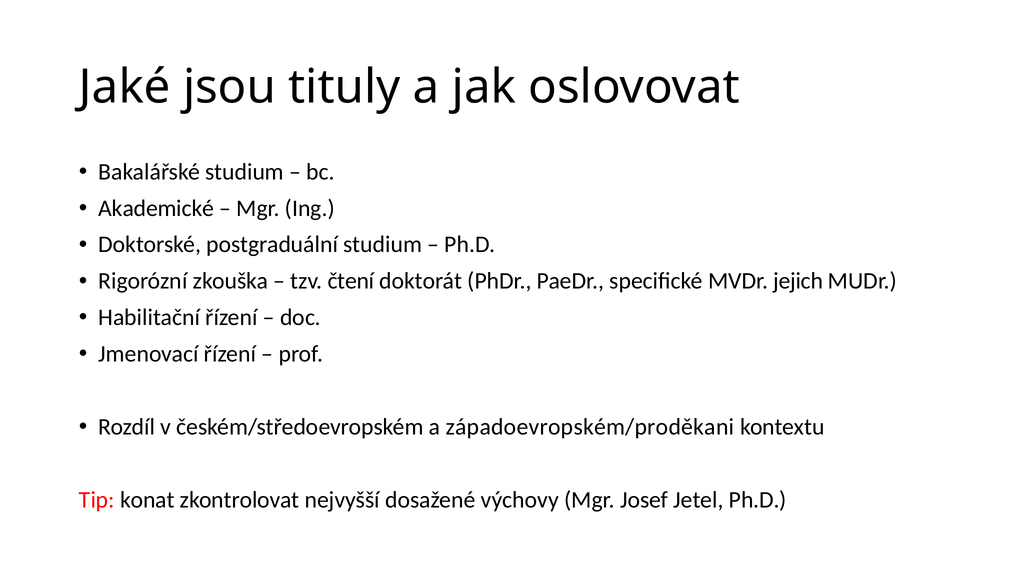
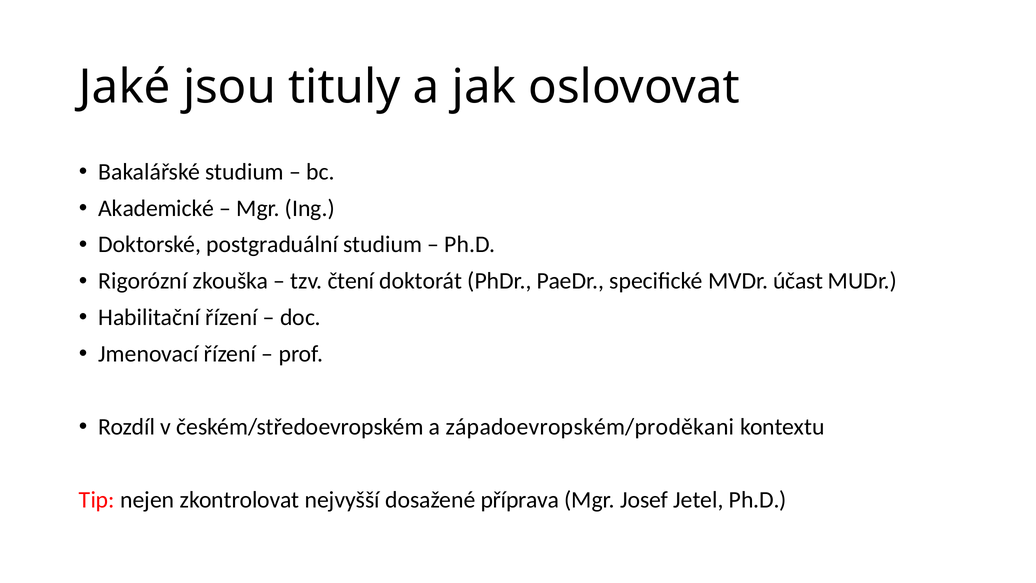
jejich: jejich -> účast (798, 281)
konat: konat -> nejen (147, 500)
výchovy: výchovy -> příprava (520, 500)
